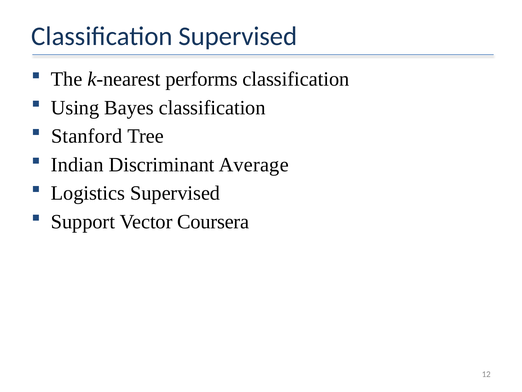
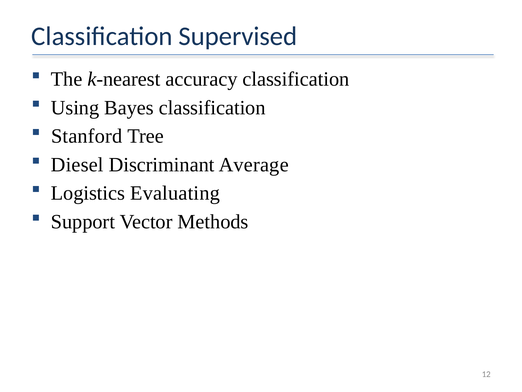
performs: performs -> accuracy (201, 79)
Indian: Indian -> Diesel (77, 164)
Logistics Supervised: Supervised -> Evaluating (175, 193)
Coursera: Coursera -> Methods (213, 221)
